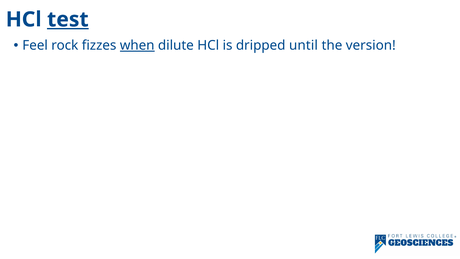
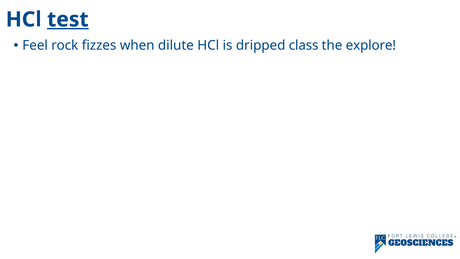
when underline: present -> none (137, 45)
until: until -> class (304, 45)
version: version -> explore (371, 45)
